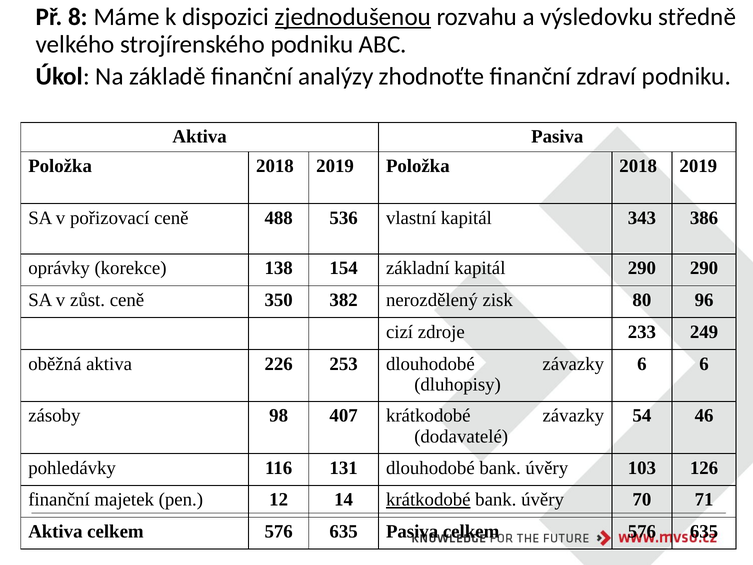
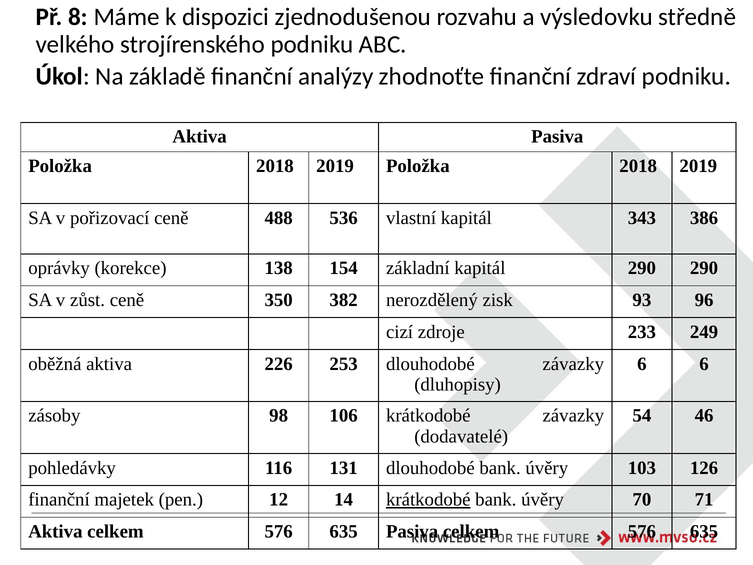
zjednodušenou underline: present -> none (353, 17)
80: 80 -> 93 (642, 300)
407: 407 -> 106 (344, 416)
